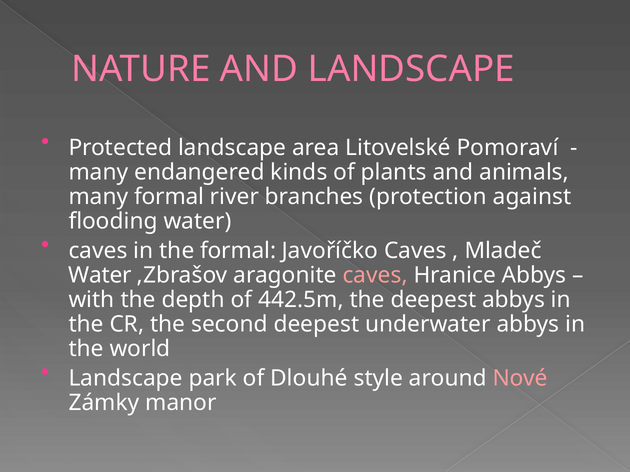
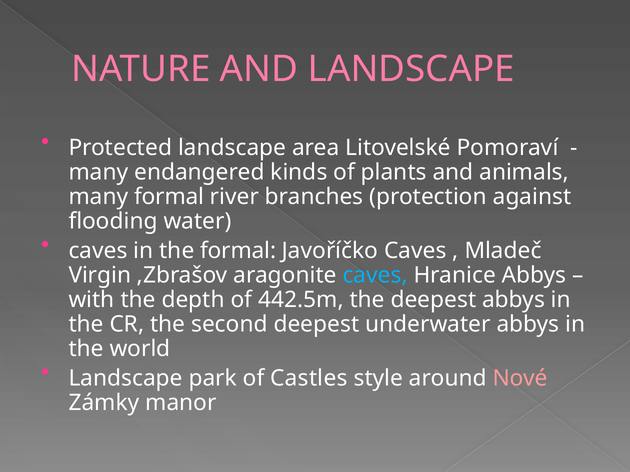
Water: Water -> Virgin (100, 276)
caves colour: pink -> light blue (375, 276)
Dlouhé: Dlouhé -> Castles (309, 378)
